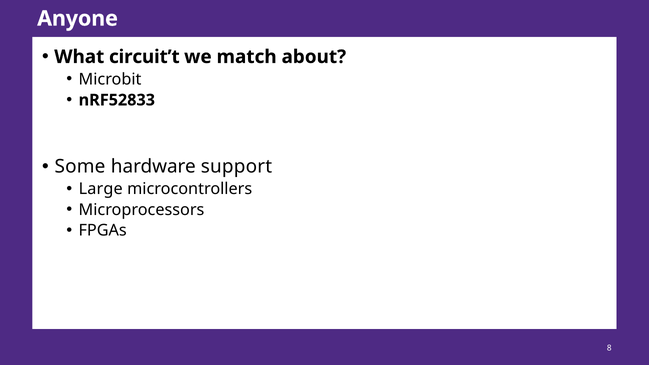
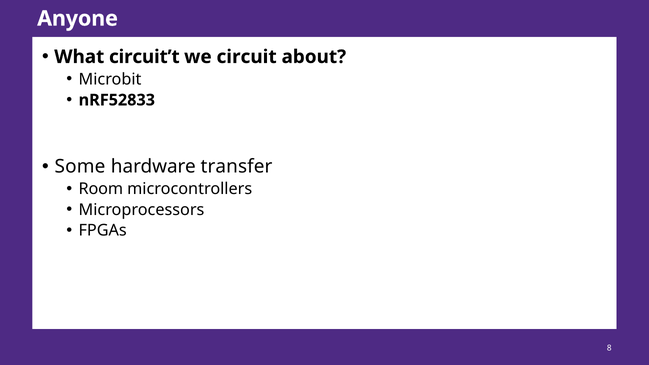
match: match -> circuit (247, 57)
support: support -> transfer (237, 167)
Large: Large -> Room (101, 189)
